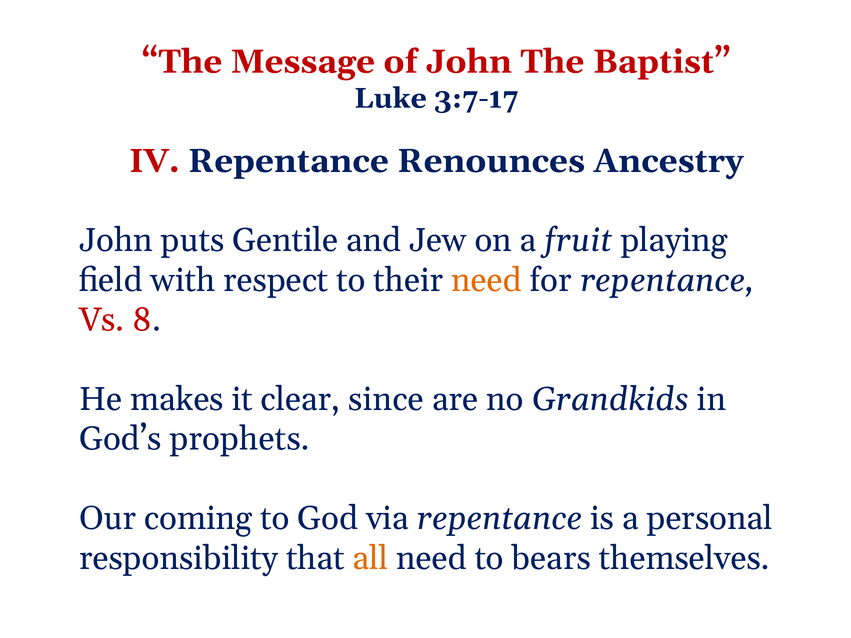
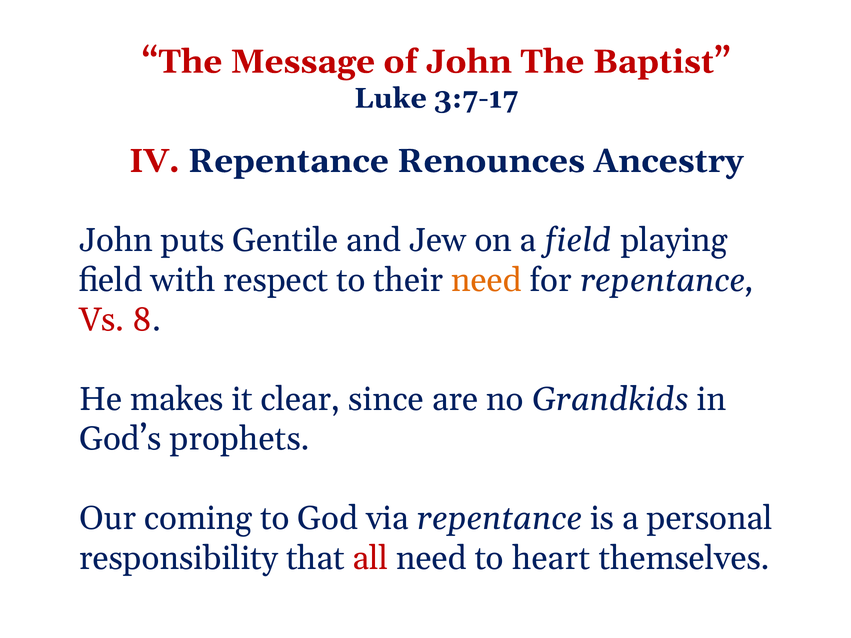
a fruit: fruit -> field (578, 241)
all colour: orange -> red (370, 558)
bears: bears -> heart (551, 558)
